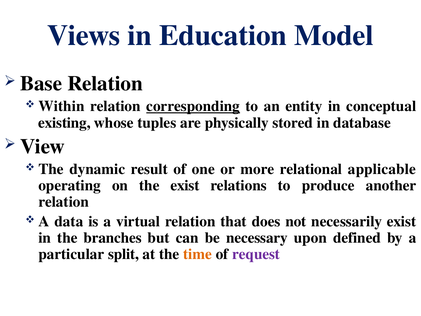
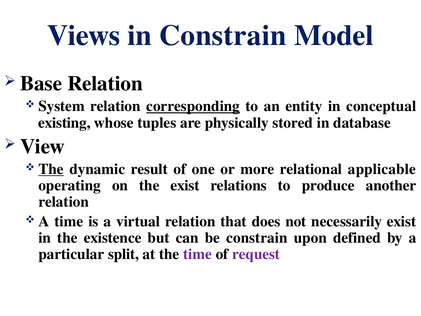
in Education: Education -> Constrain (223, 35)
Within: Within -> System (62, 106)
The underline: none -> present (51, 169)
A data: data -> time (69, 221)
branches: branches -> existence (113, 238)
be necessary: necessary -> constrain (257, 238)
time colour: orange -> purple (198, 254)
